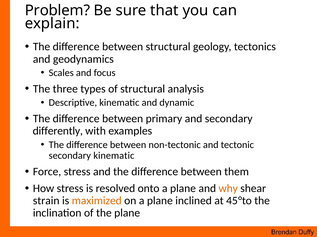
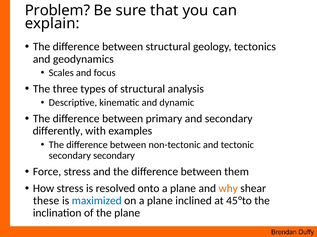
secondary kinematic: kinematic -> secondary (114, 156)
strain: strain -> these (46, 201)
maximized colour: orange -> blue (97, 201)
